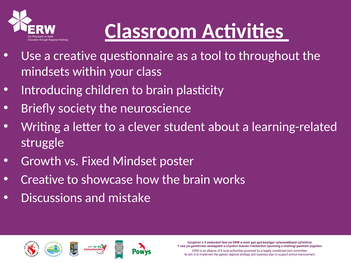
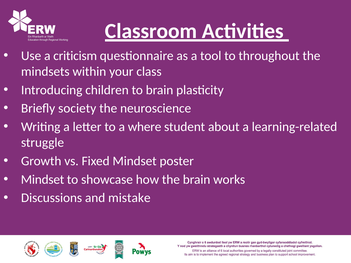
a creative: creative -> criticism (75, 56)
clever: clever -> where (145, 127)
Creative: Creative -> Mindset (43, 180)
